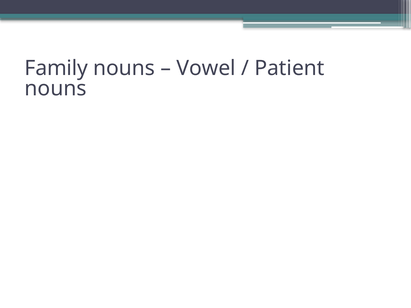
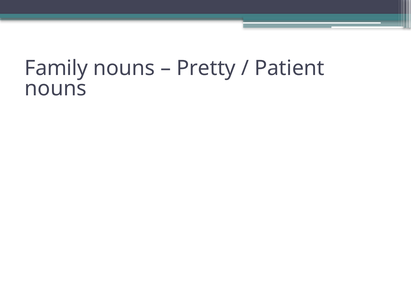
Vowel: Vowel -> Pretty (206, 68)
